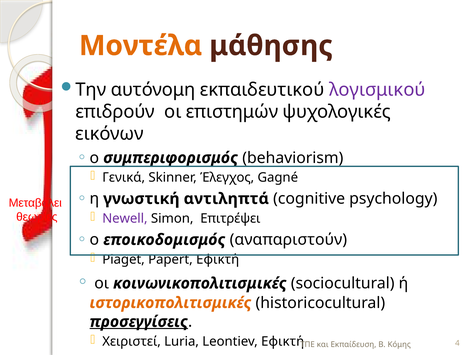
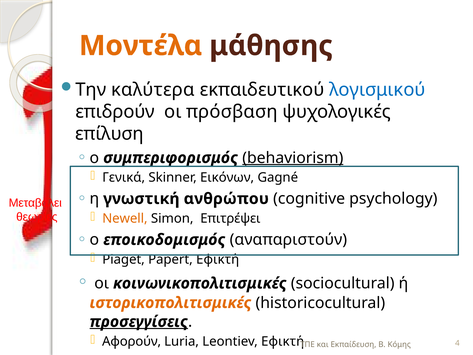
αυτόνομη: αυτόνομη -> καλύτερα (153, 90)
λογισμικού colour: purple -> blue (377, 90)
επιστημών: επιστημών -> πρόσβαση (232, 112)
εικόνων: εικόνων -> επίλυση (109, 134)
behaviorism underline: none -> present (293, 158)
Έλεγχος: Έλεγχος -> Εικόνων (227, 177)
αντιληπτά: αντιληπτά -> ανθρώπου (226, 199)
Newell colour: purple -> orange (125, 218)
Χειριστεί: Χειριστεί -> Αφορούν (132, 341)
